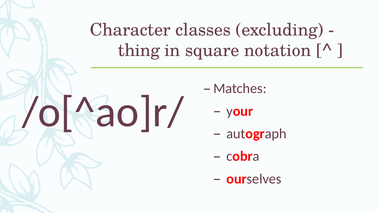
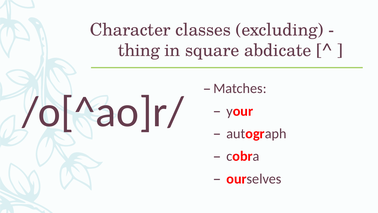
notation: notation -> abdicate (278, 50)
